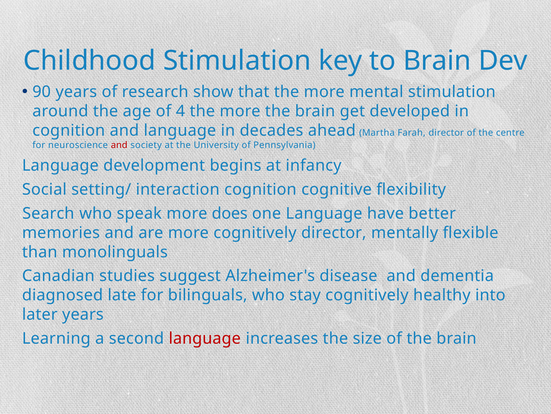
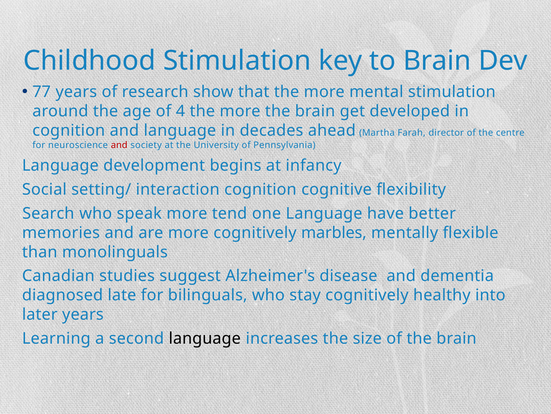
90: 90 -> 77 (42, 92)
does: does -> tend (230, 213)
cognitively director: director -> marbles (334, 232)
language colour: red -> black (205, 338)
